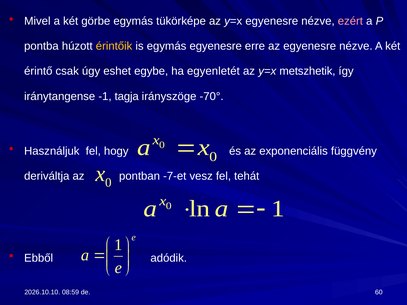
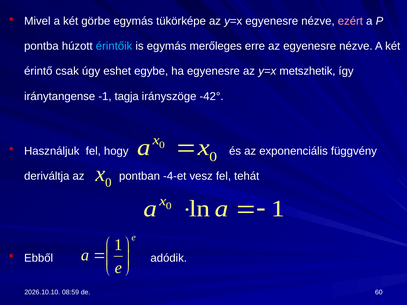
érintőik colour: yellow -> light blue (114, 46)
egymás egyenesre: egyenesre -> merőleges (216, 46)
ha egyenletét: egyenletét -> egyenesre (213, 71)
-70°: -70° -> -42° (212, 96)
-7-et: -7-et -> -4-et (175, 176)
